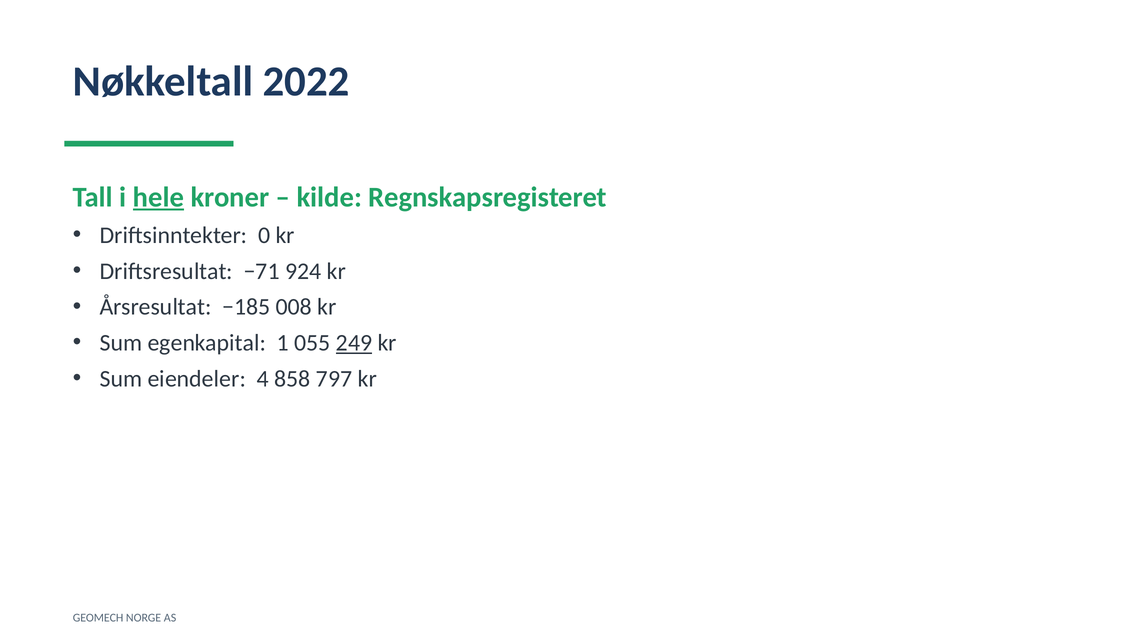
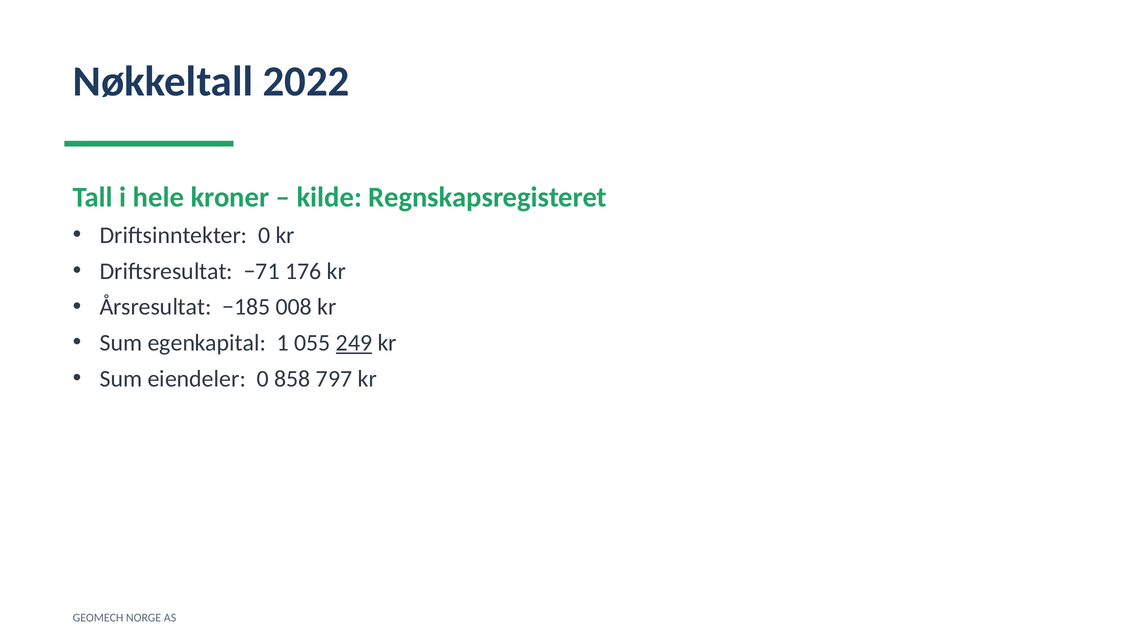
hele underline: present -> none (158, 197)
924: 924 -> 176 (303, 271)
eiendeler 4: 4 -> 0 (263, 379)
